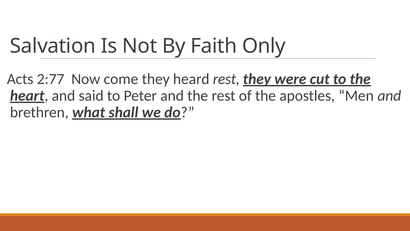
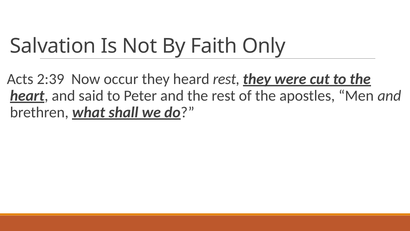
2:77: 2:77 -> 2:39 (51, 79)
come: come -> occur (121, 79)
